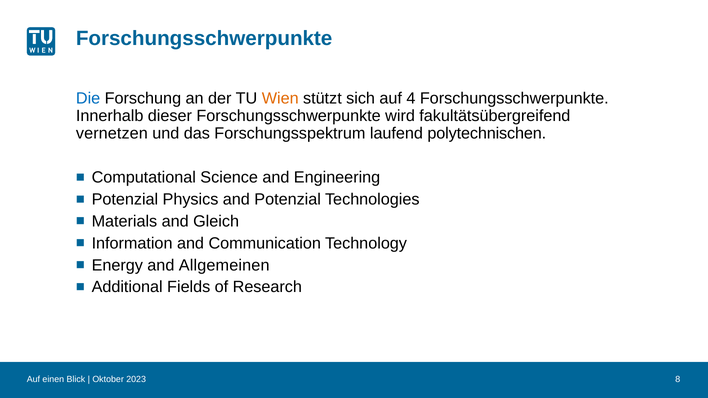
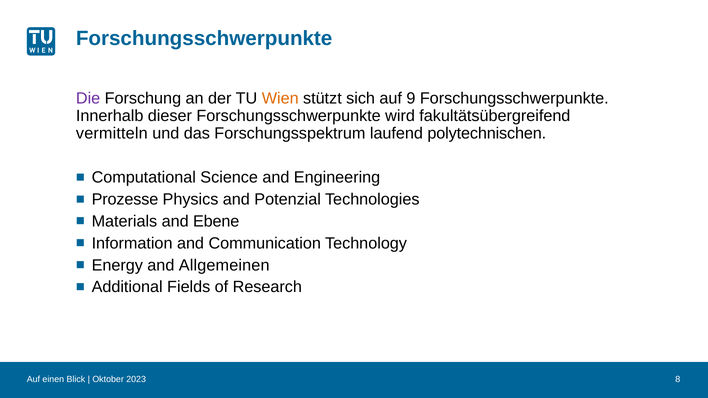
Die colour: blue -> purple (88, 99)
4: 4 -> 9 (411, 99)
vernetzen: vernetzen -> vermitteln (112, 134)
Potenzial: Potenzial -> Prozesse (125, 199)
Gleich: Gleich -> Ebene (216, 221)
